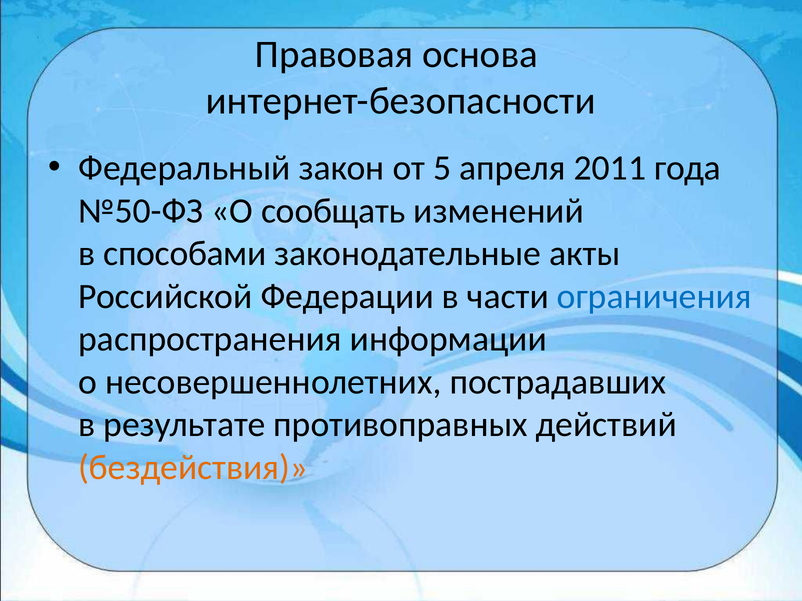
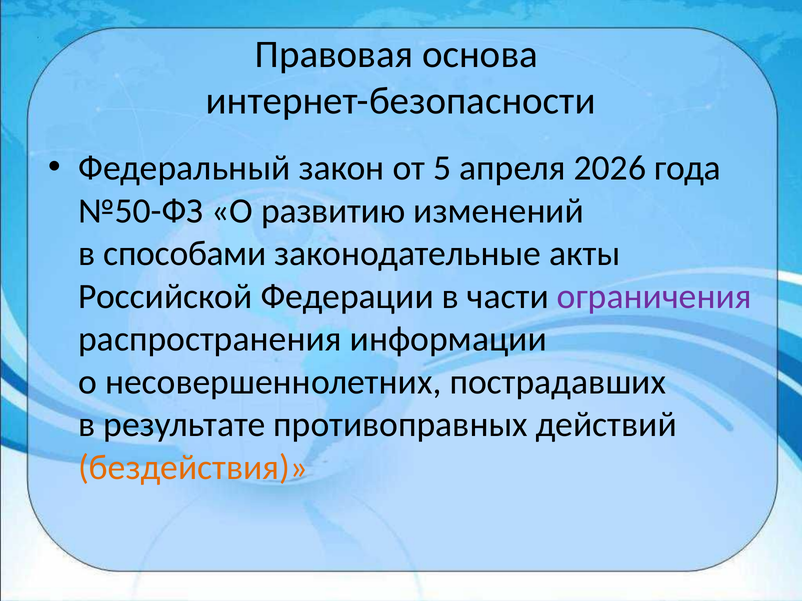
2011: 2011 -> 2026 (610, 168)
сообщать: сообщать -> развитию (333, 211)
ограничения colour: blue -> purple (654, 297)
